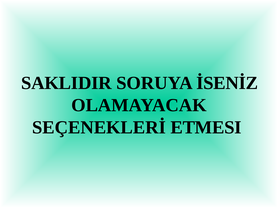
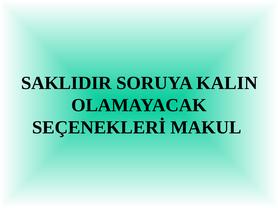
İSENİZ: İSENİZ -> KALIN (227, 83)
ETMESI: ETMESI -> MAKUL (206, 128)
